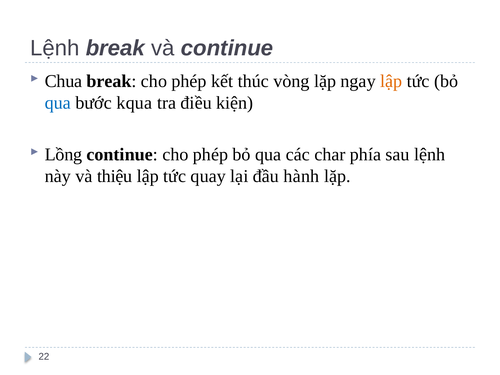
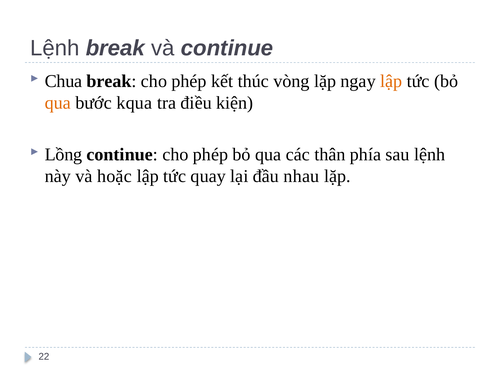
qua colour: blue -> orange (58, 103)
char: char -> thân (330, 155)
thiệu: thiệu -> hoặc (115, 176)
hành: hành -> nhau (301, 176)
